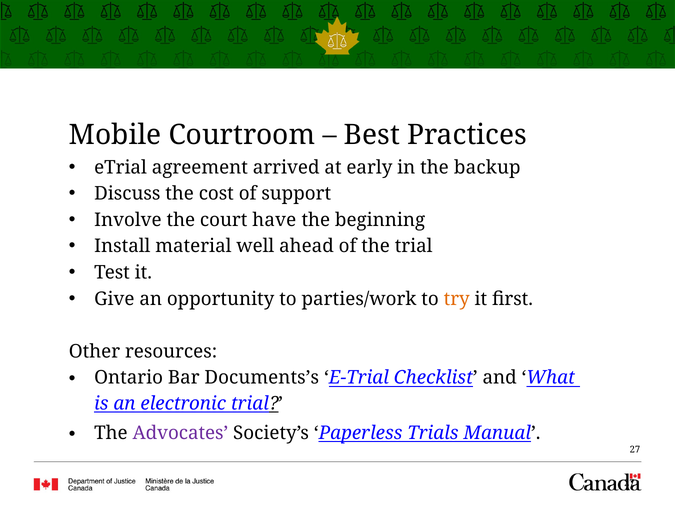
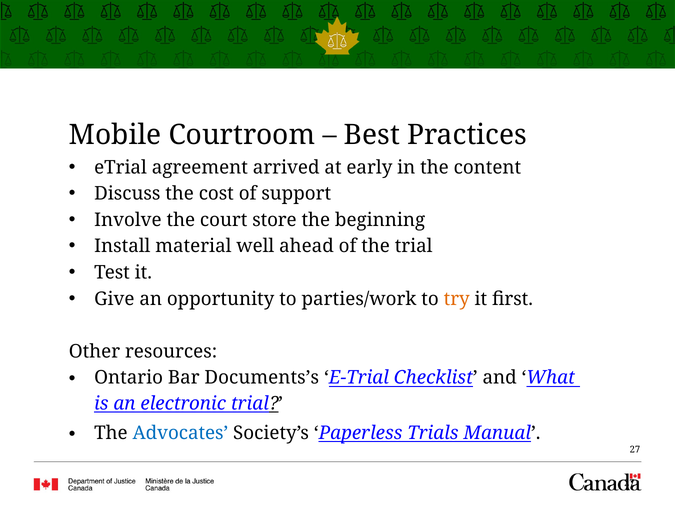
backup: backup -> content (487, 167)
have: have -> store (274, 220)
Advocates colour: purple -> blue (180, 432)
